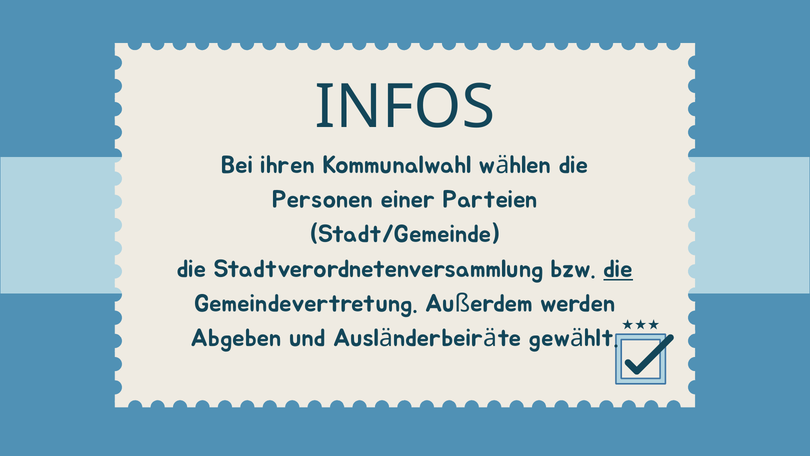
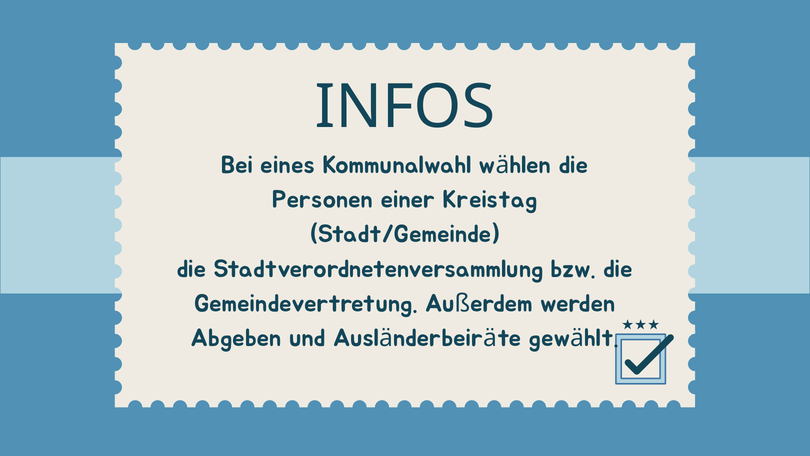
ihren: ihren -> eines (288, 165)
Parteien: Parteien -> Kreistag (490, 200)
die underline: present -> none (618, 269)
